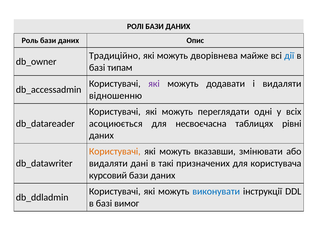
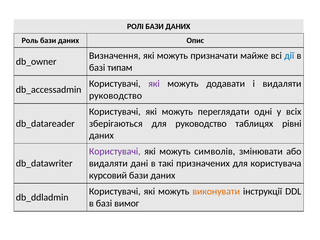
Традиційно: Традиційно -> Визначення (115, 56)
дворівнева: дворівнева -> призначати (214, 56)
відношенню: відношенню -> руководство (116, 96)
асоциюється: асоциюється -> зберігаються (116, 124)
для несвоєчасна: несвоєчасна -> руководство (201, 124)
Користувачі colour: orange -> purple (115, 152)
вказавши: вказавши -> символів (215, 152)
виконувати colour: blue -> orange (216, 191)
